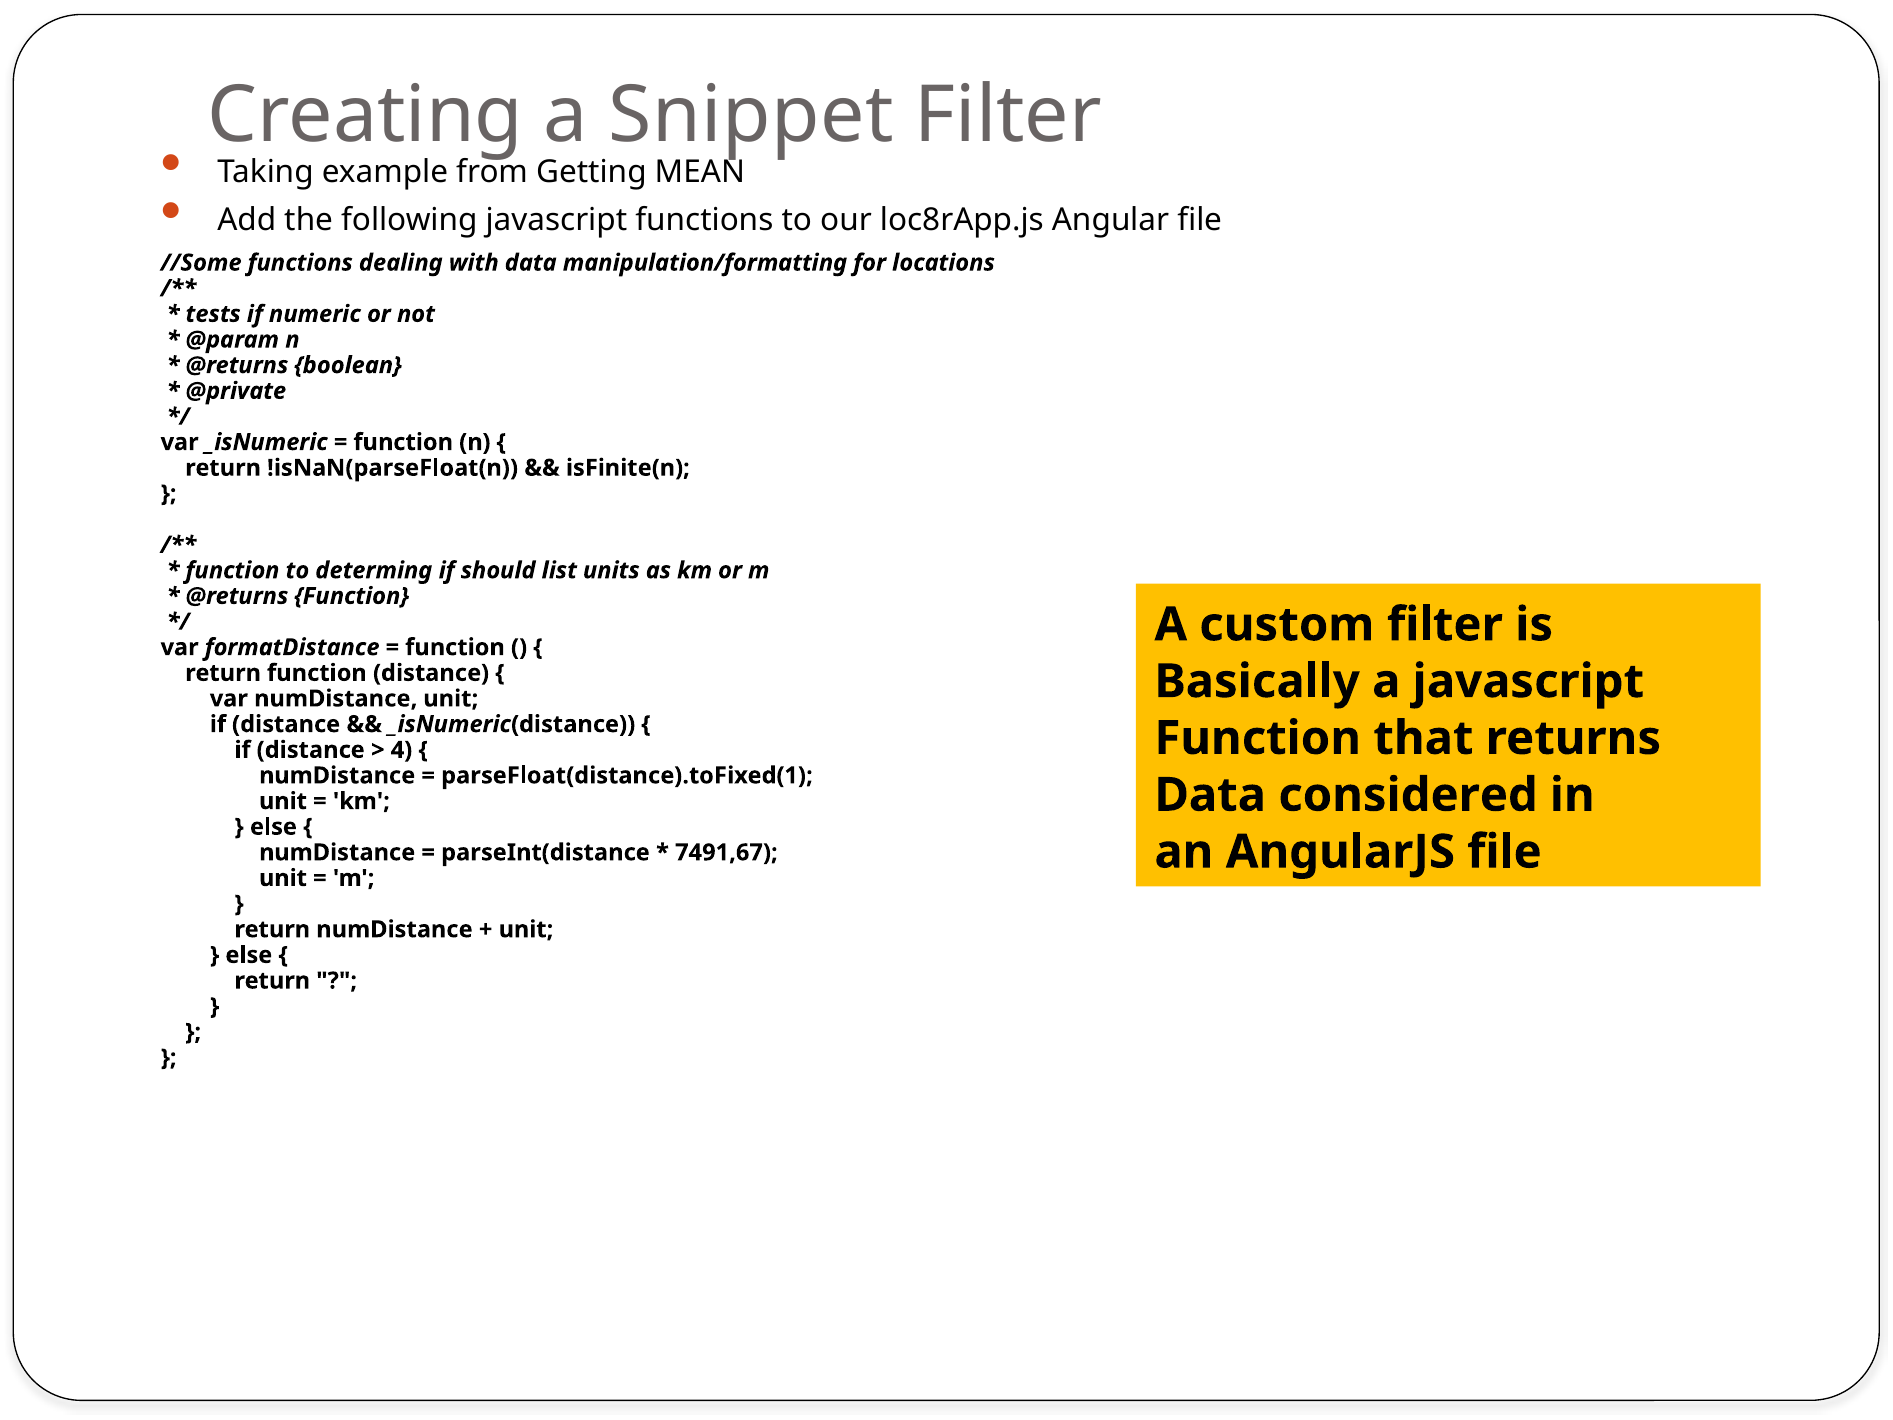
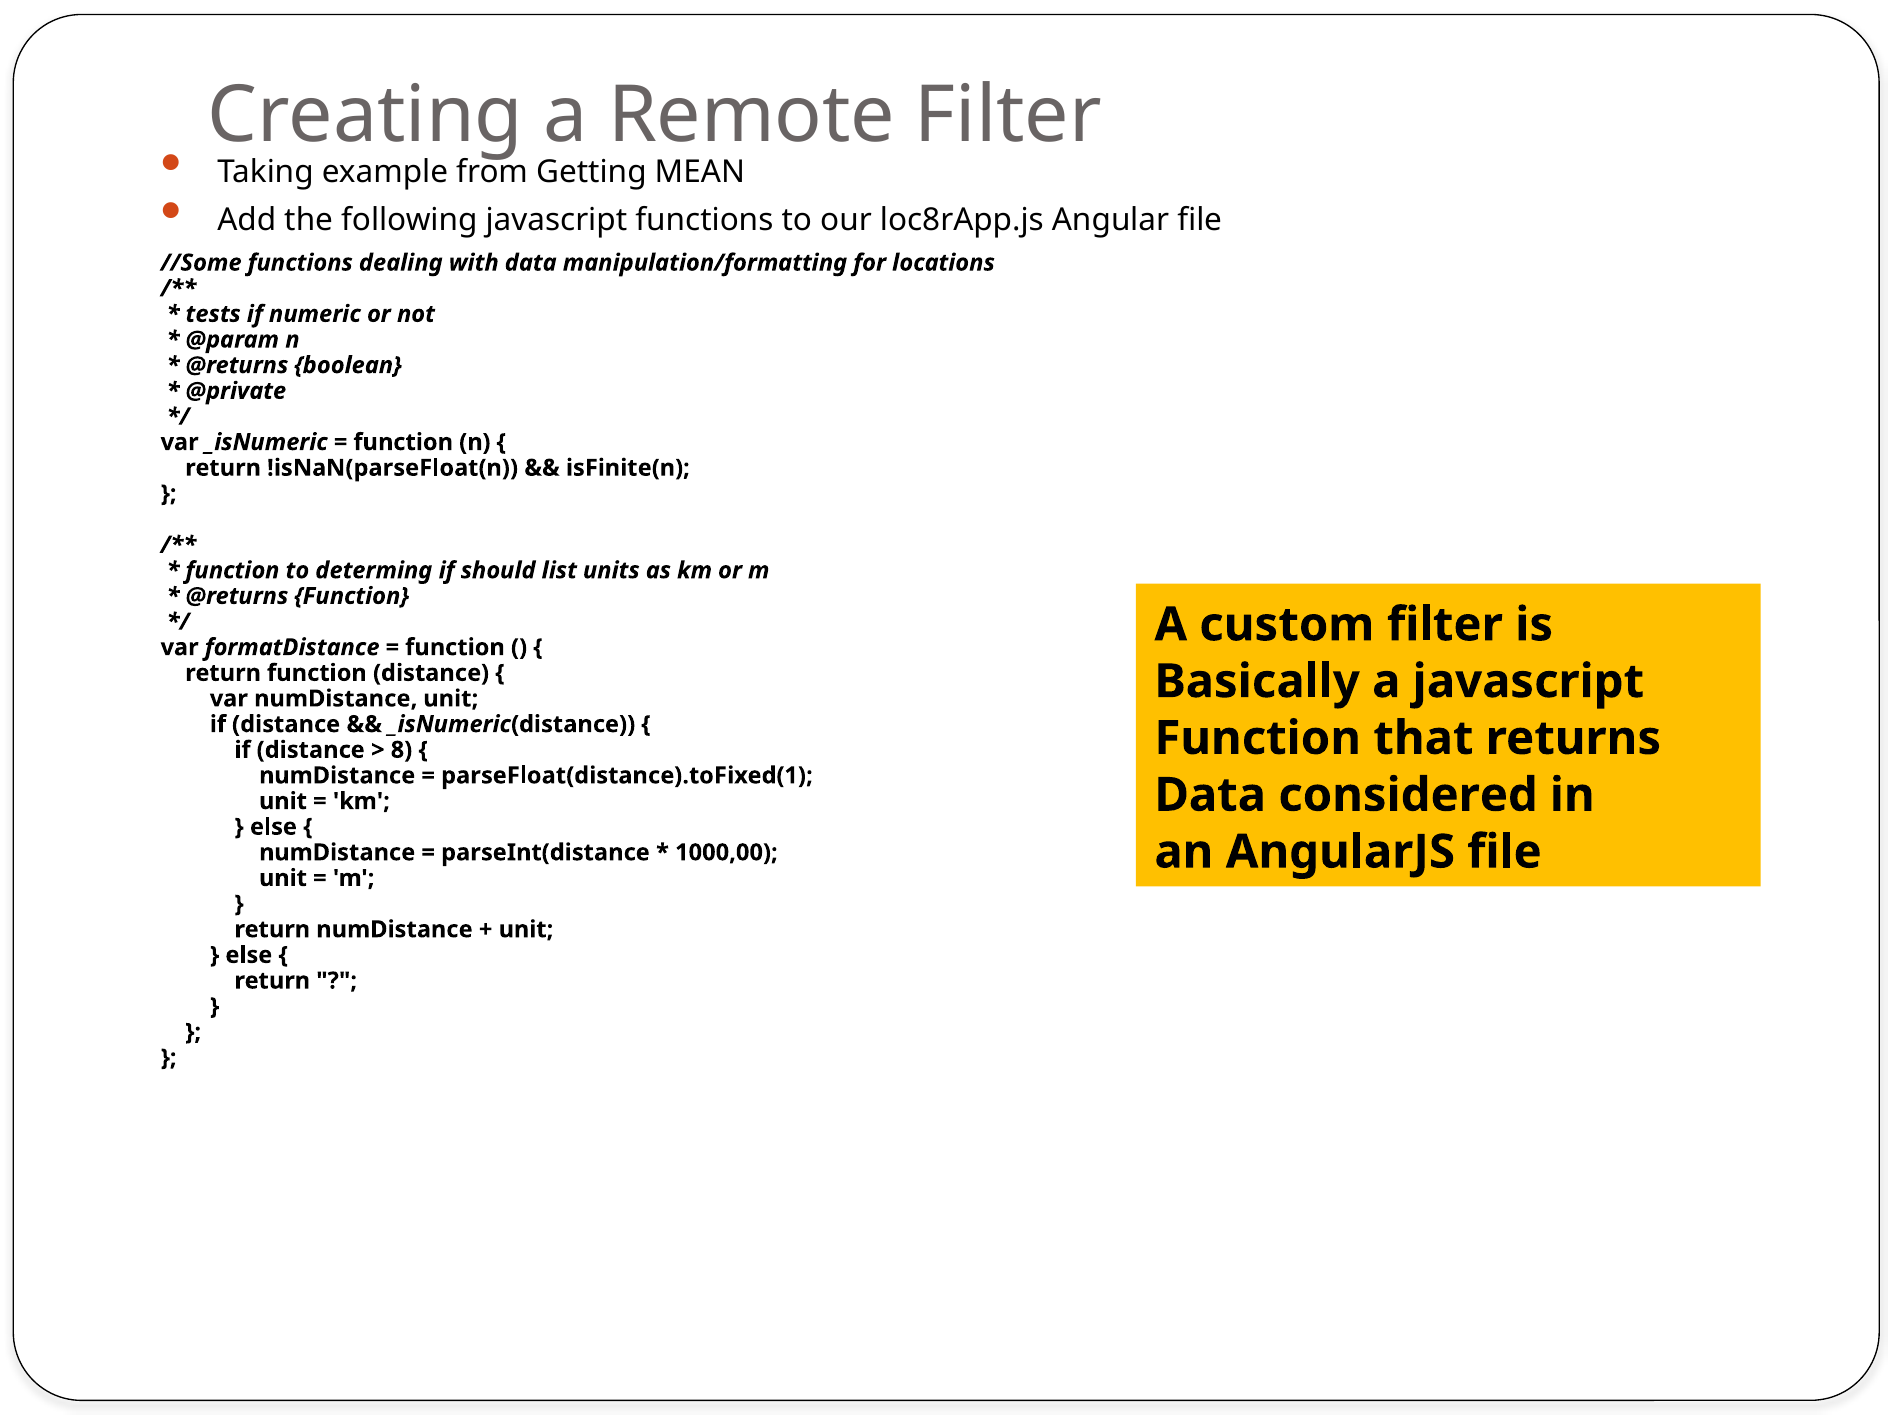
Snippet: Snippet -> Remote (751, 116)
4: 4 -> 8 (401, 750)
7491,67: 7491,67 -> 1000,00 (726, 852)
